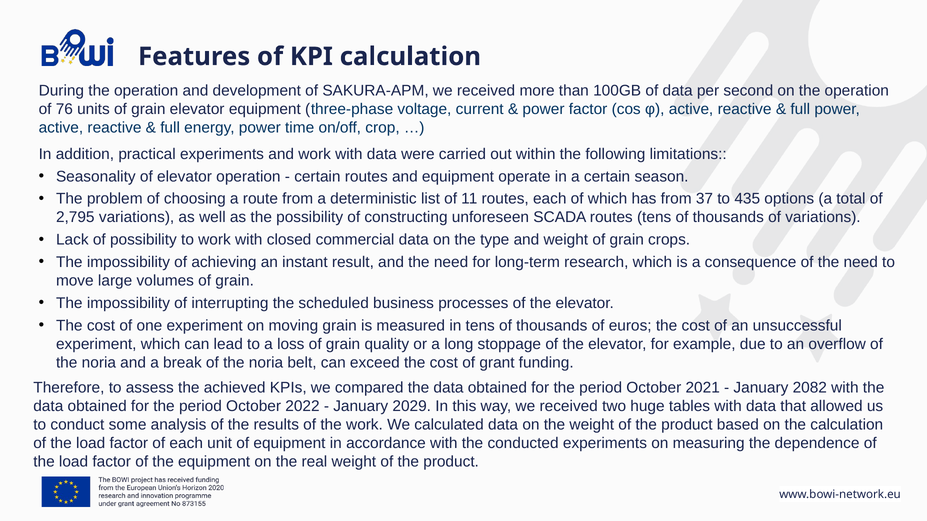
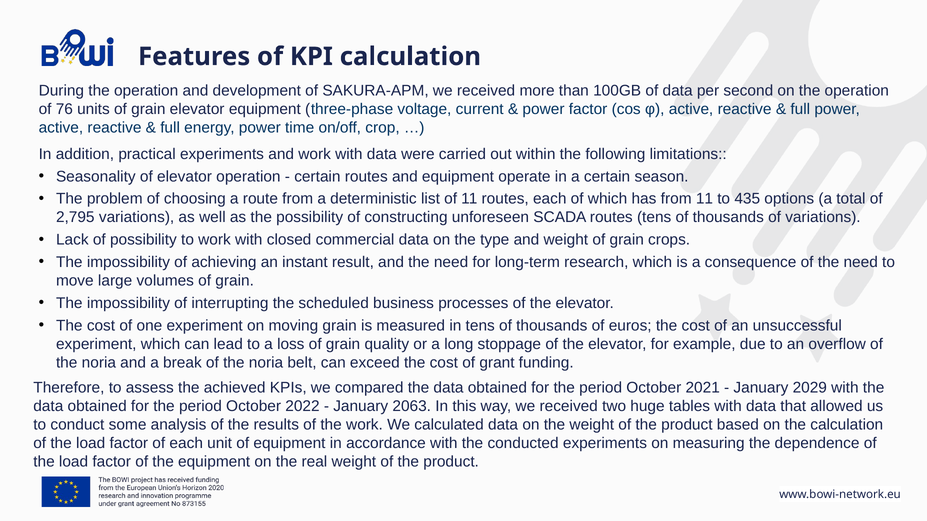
from 37: 37 -> 11 (704, 199)
2082: 2082 -> 2029 (810, 388)
2029: 2029 -> 2063 (412, 406)
